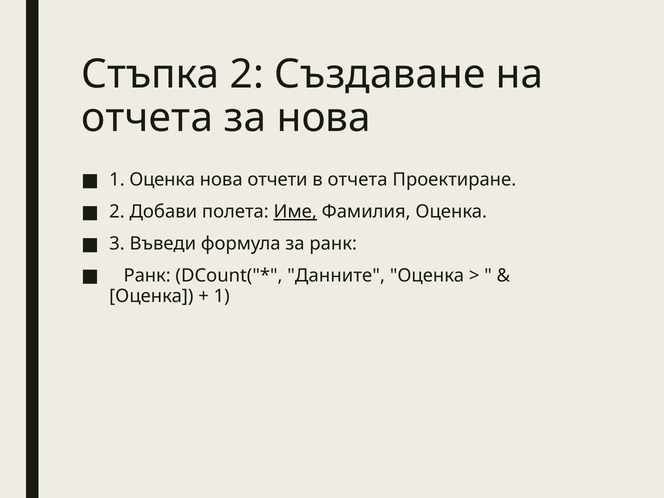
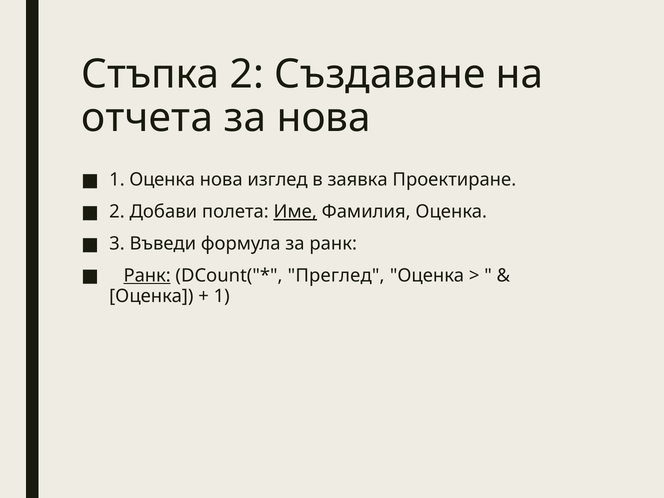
отчети: отчети -> изглед (278, 180)
в отчета: отчета -> заявка (358, 180)
Ранк underline: none -> present (147, 276)
Данните: Данните -> Преглед (336, 276)
